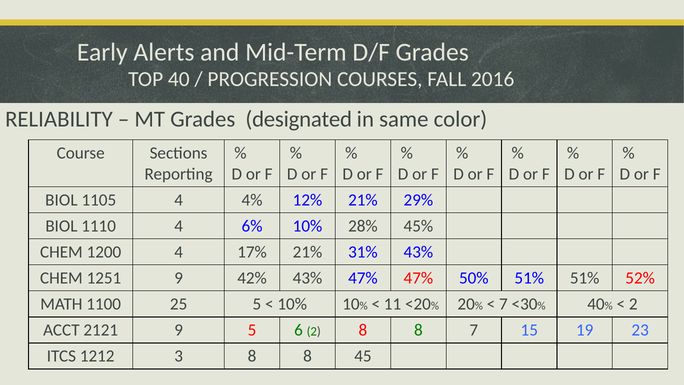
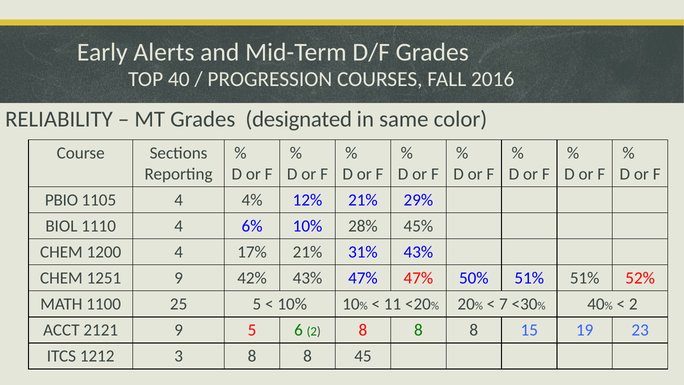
BIOL: BIOL -> PBIO (62, 200)
8 8 7: 7 -> 8 (474, 330)
